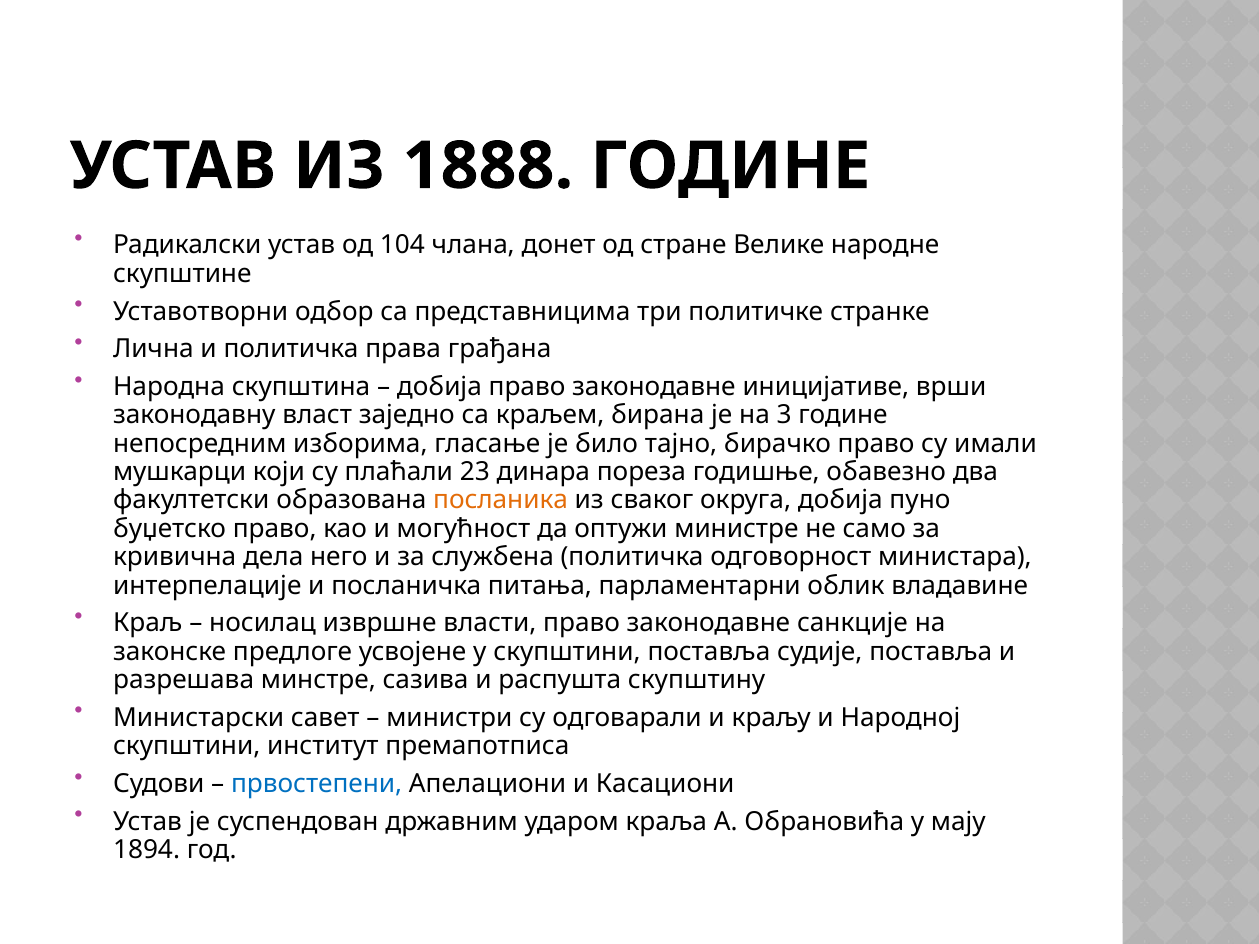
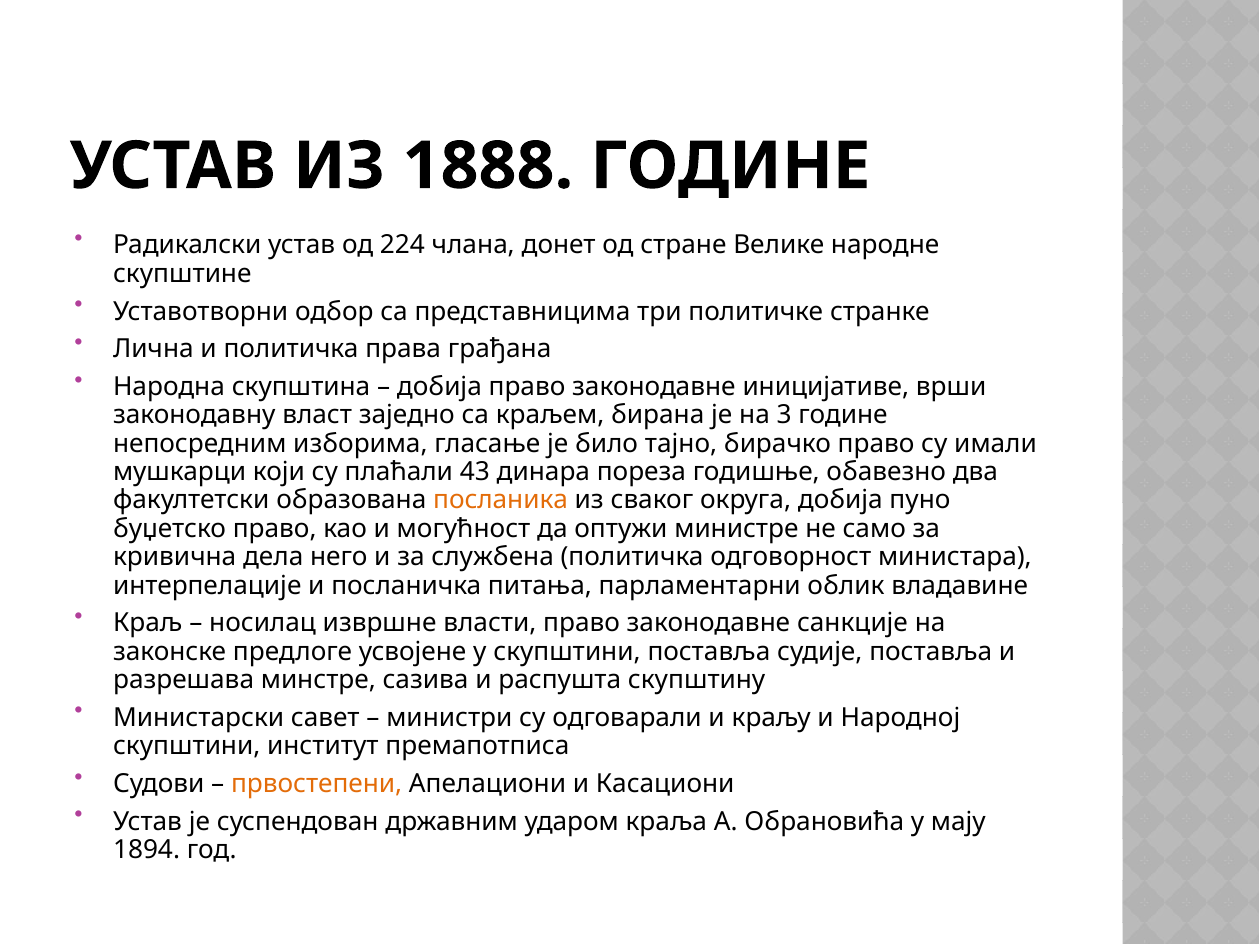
104: 104 -> 224 (402, 245)
23: 23 -> 43 (475, 472)
првостепени colour: blue -> orange (317, 784)
